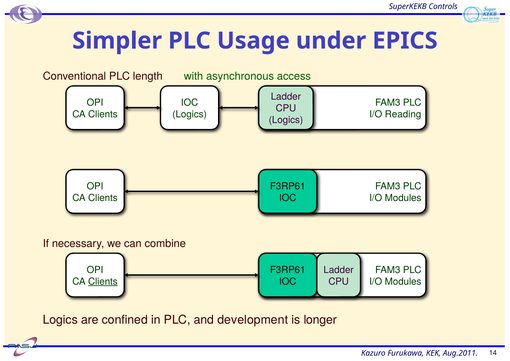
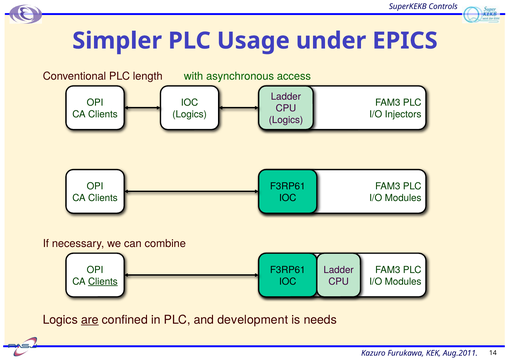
Reading: Reading -> Injectors (403, 114)
are underline: none -> present (90, 320)
longer: longer -> needs (320, 320)
